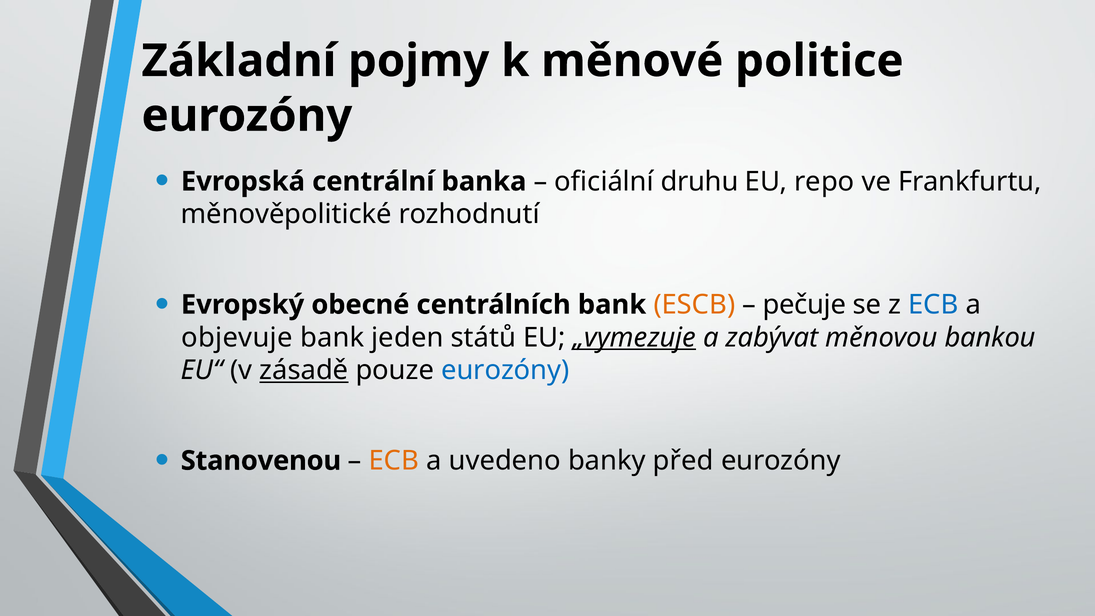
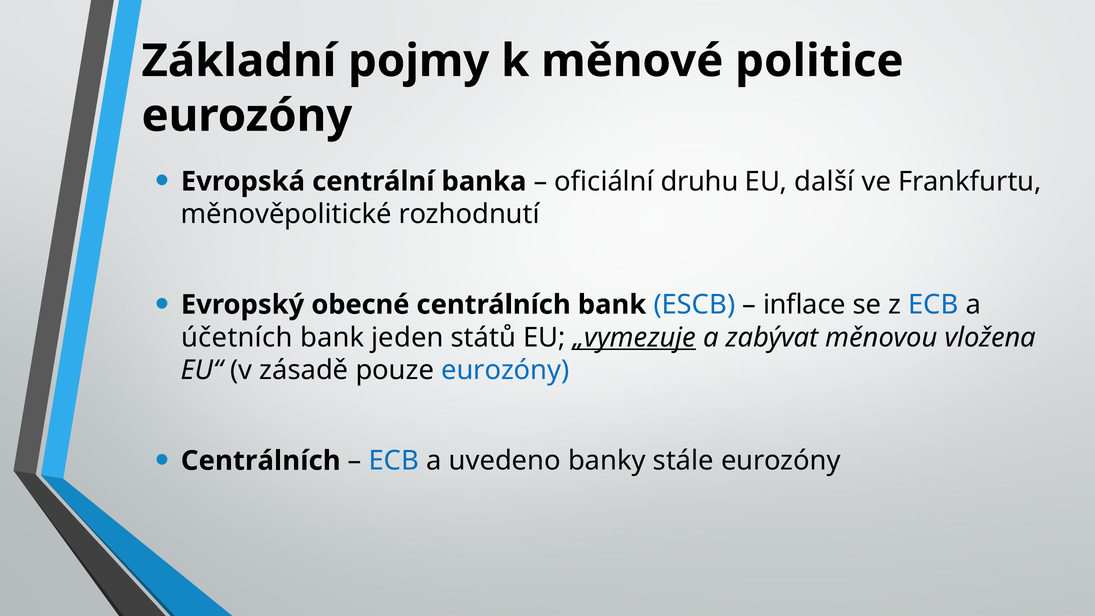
repo: repo -> další (824, 181)
ESCB colour: orange -> blue (694, 305)
pečuje: pečuje -> inflace (804, 305)
objevuje: objevuje -> účetních (237, 338)
bankou: bankou -> vložena (990, 338)
zásadě underline: present -> none (304, 370)
Stanovenou: Stanovenou -> Centrálních (261, 461)
ECB colour: orange -> blue (394, 461)
před: před -> stále (683, 461)
